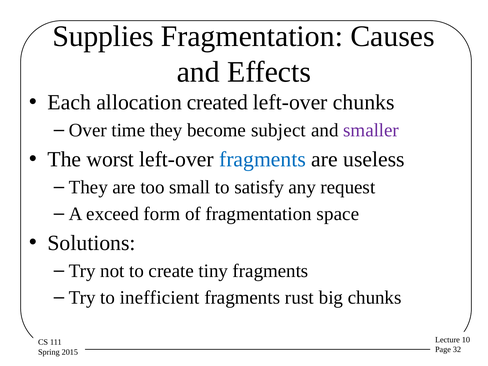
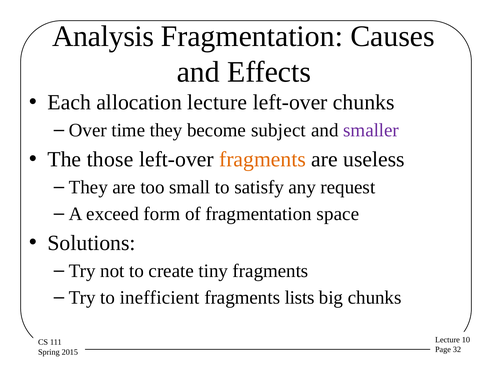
Supplies: Supplies -> Analysis (103, 36)
allocation created: created -> lecture (217, 102)
worst: worst -> those (110, 159)
fragments colour: blue -> orange (263, 159)
rust: rust -> lists (300, 298)
